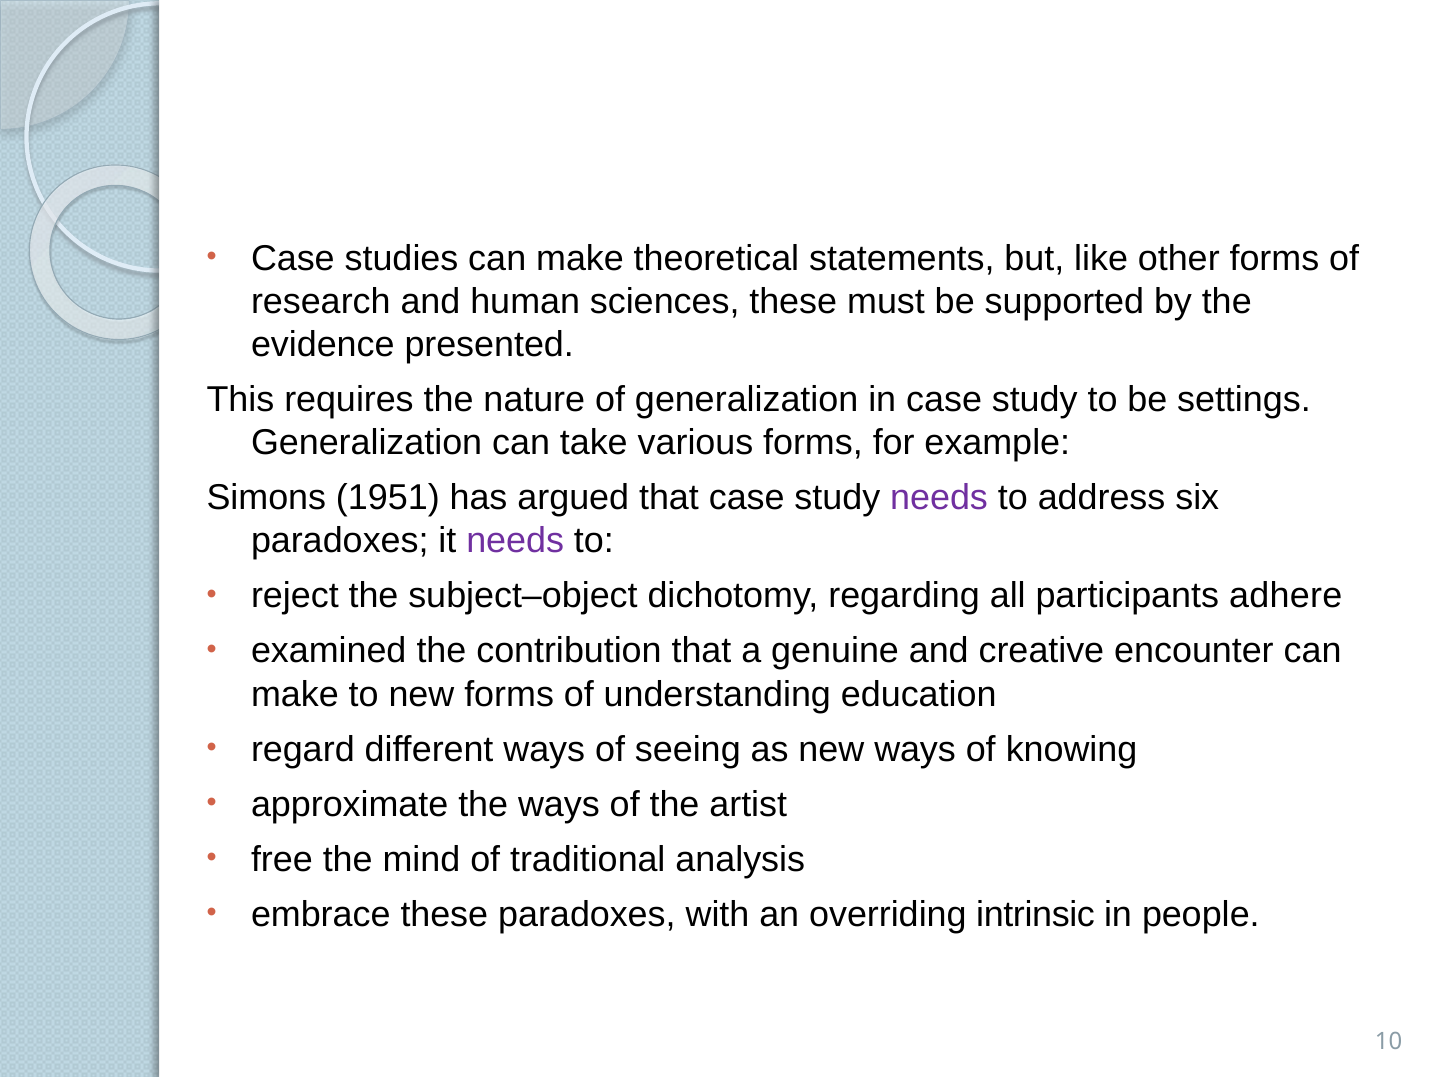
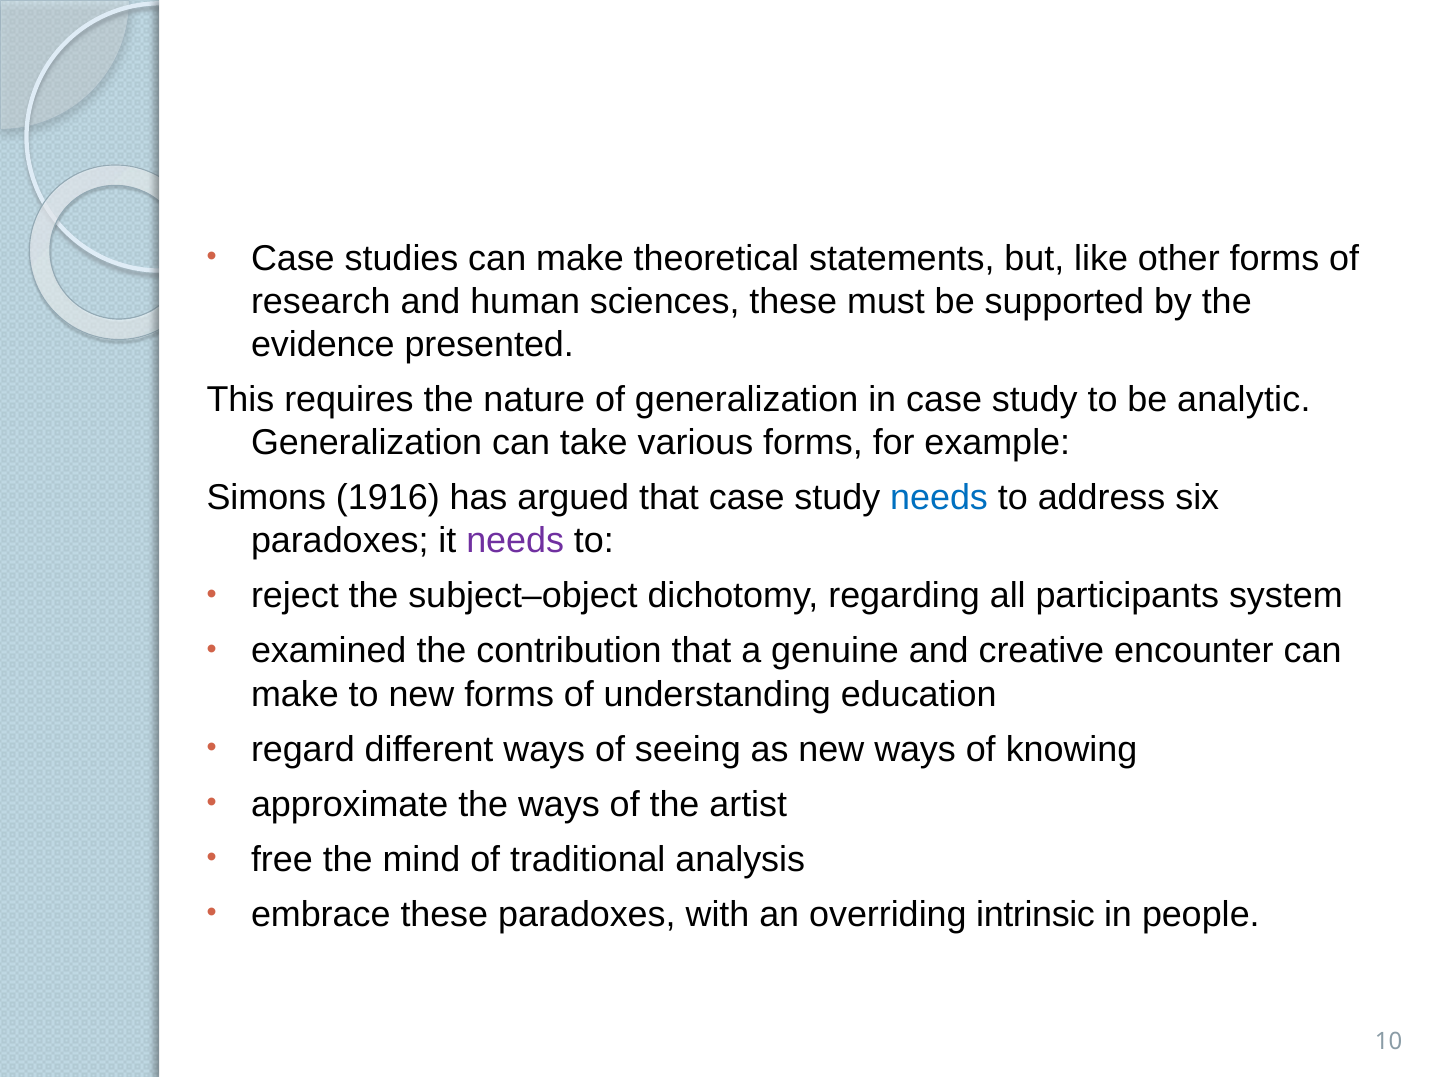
settings: settings -> analytic (1244, 400)
1951: 1951 -> 1916 (388, 498)
needs colour: purple -> blue (939, 498)
adhere: adhere -> system (1286, 596)
